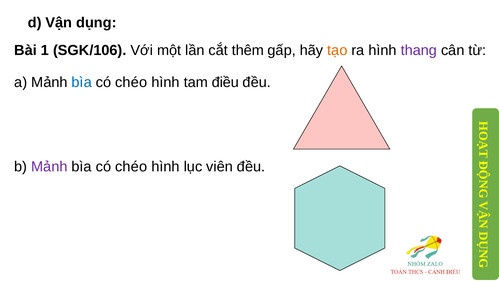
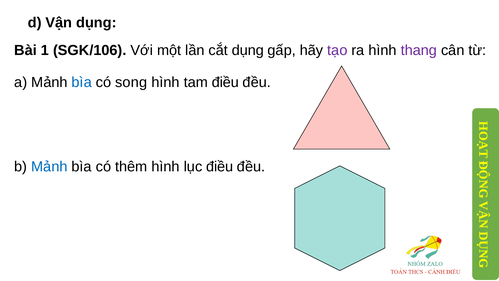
cắt thêm: thêm -> dụng (248, 50)
tạo colour: orange -> purple (337, 50)
chéo: chéo -> song (131, 82)
Mảnh colour: purple -> blue (49, 167)
chéo: chéo -> thêm (131, 167)
lục viên: viên -> điều (220, 167)
